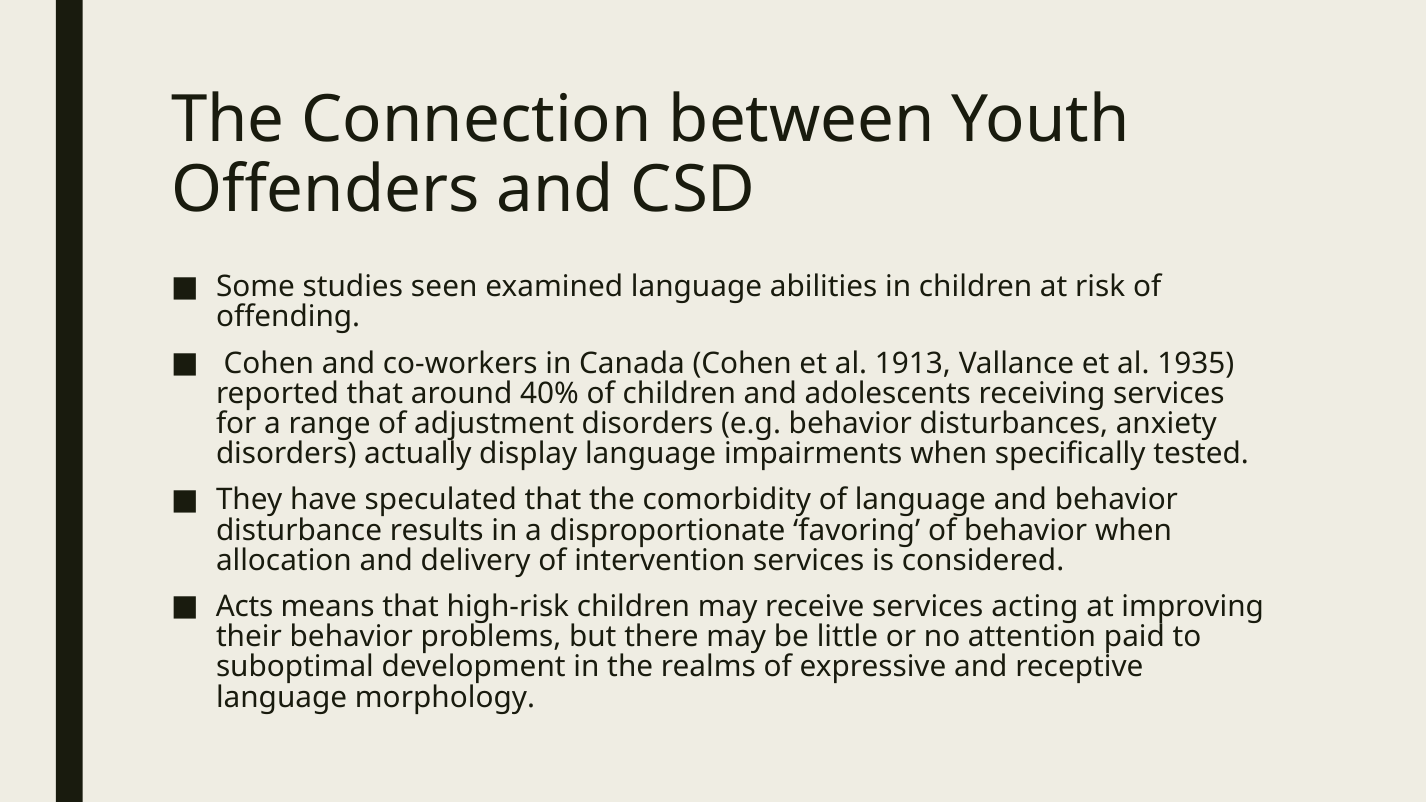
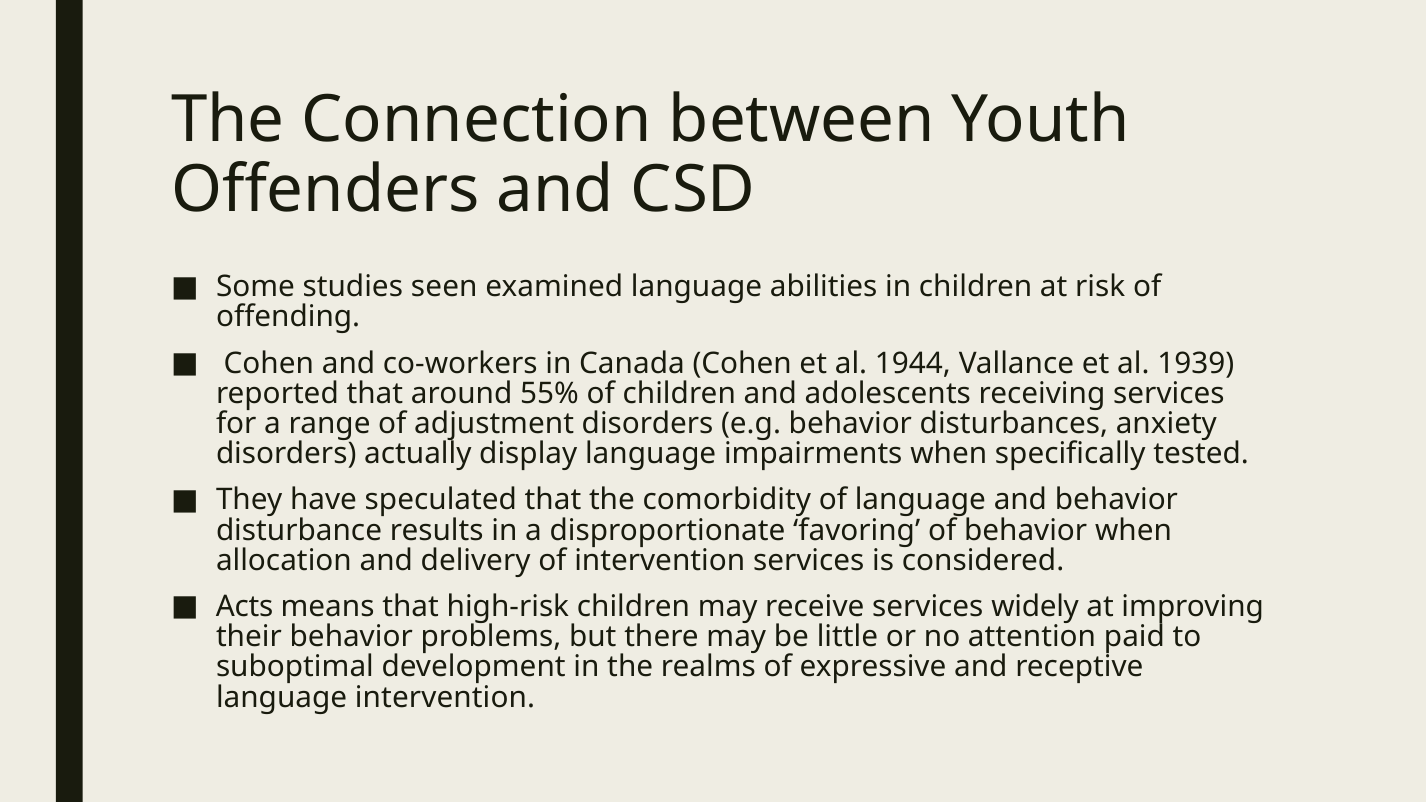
1913: 1913 -> 1944 (913, 363)
1935: 1935 -> 1939 (1196, 363)
40%: 40% -> 55% (549, 394)
acting: acting -> widely (1035, 607)
language morphology: morphology -> intervention (445, 697)
